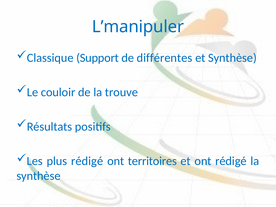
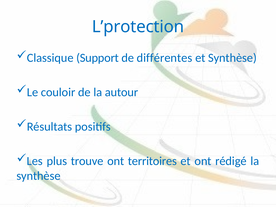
L’manipuler: L’manipuler -> L’protection (138, 27)
trouve: trouve -> autour (122, 92)
plus rédigé: rédigé -> trouve (87, 161)
